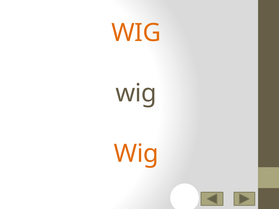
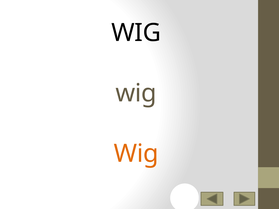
WIG colour: orange -> black (136, 33)
